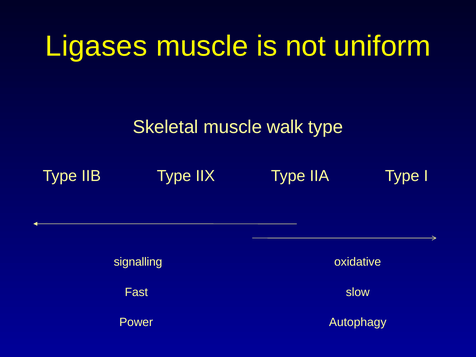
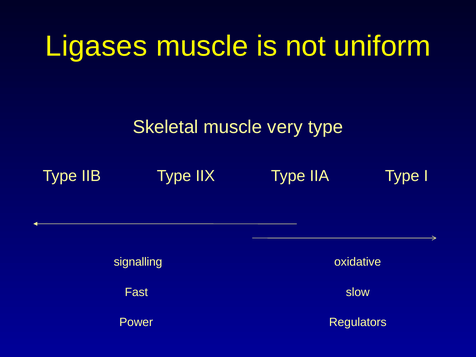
walk: walk -> very (285, 127)
Autophagy: Autophagy -> Regulators (358, 322)
